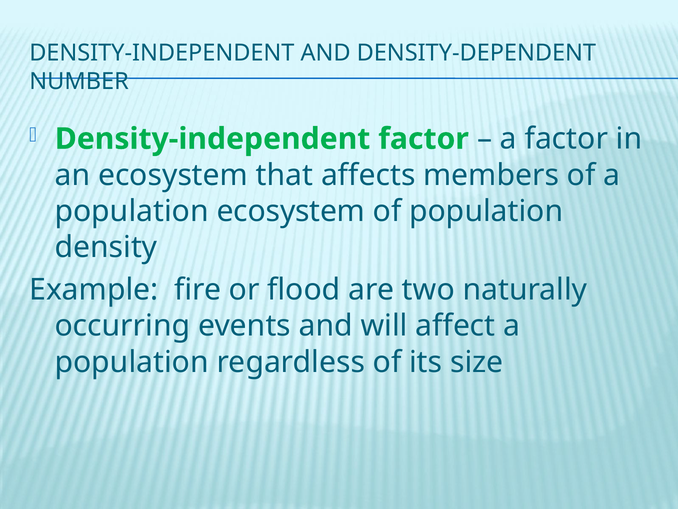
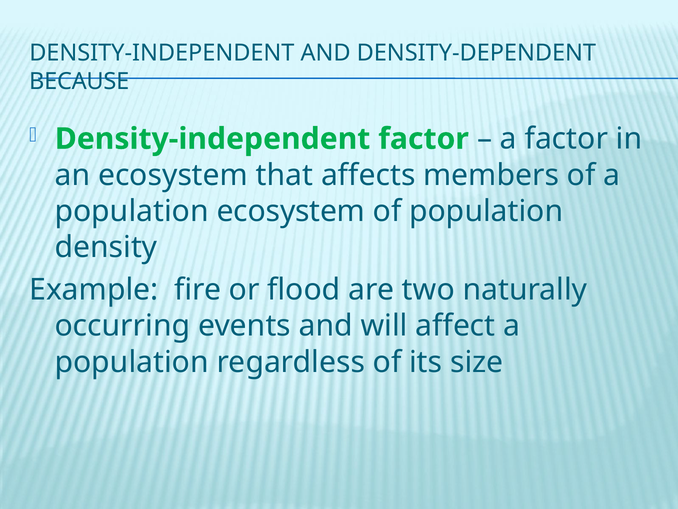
NUMBER: NUMBER -> BECAUSE (79, 81)
